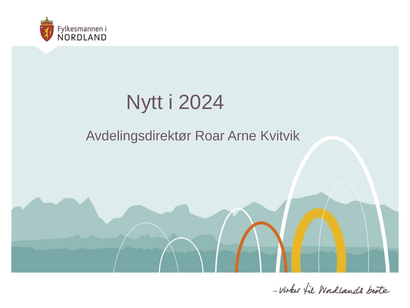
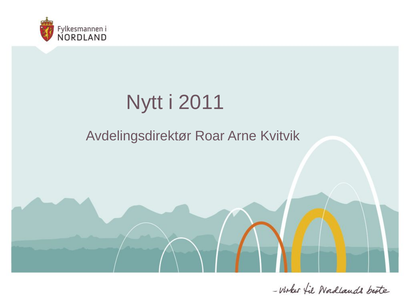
2024: 2024 -> 2011 (201, 102)
